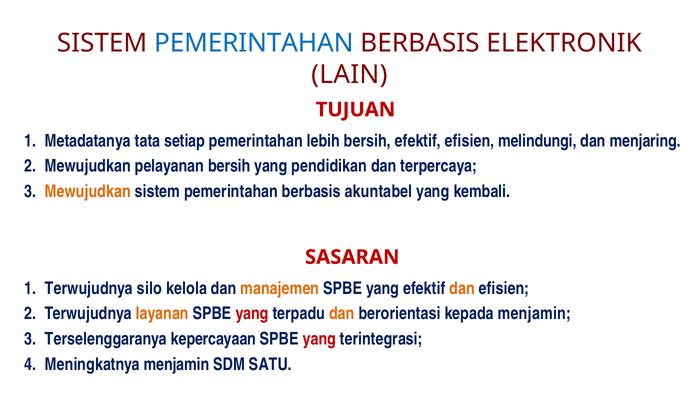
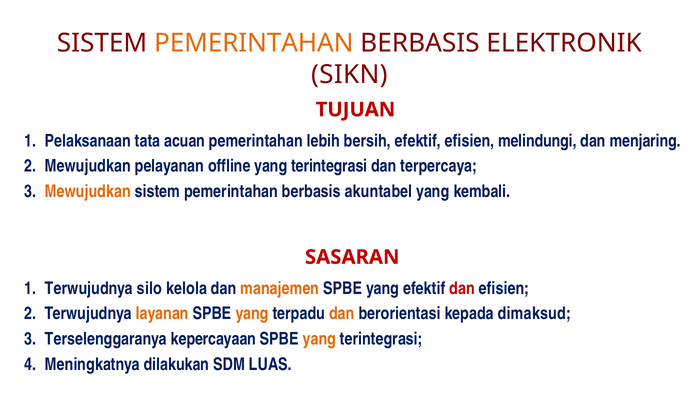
PEMERINTAHAN colour: blue -> orange (254, 43)
LAIN: LAIN -> SIKN (349, 75)
Metadatanya: Metadatanya -> Pelaksanaan (88, 141)
setiap: setiap -> acuan (185, 141)
pelayanan bersih: bersih -> offline (229, 166)
pendidikan: pendidikan -> terintegrasi (329, 166)
dan colour: orange -> red (462, 288)
yang colour: red -> orange (252, 314)
kepada menjamin: menjamin -> dimaksud (534, 314)
yang colour: red -> orange (319, 339)
Meningkatnya menjamin: menjamin -> dilakukan (177, 365)
SATU: SATU -> LUAS (270, 365)
